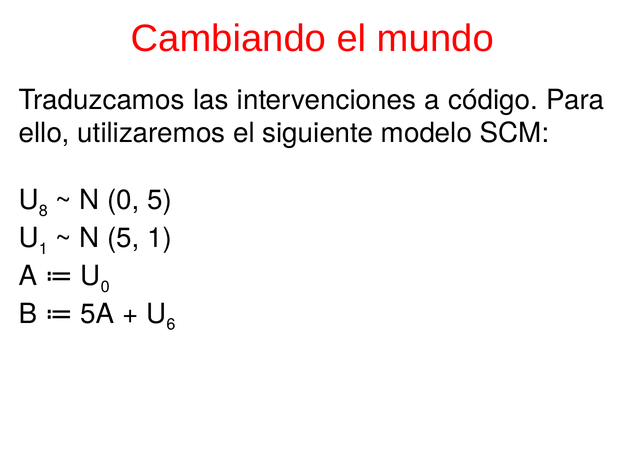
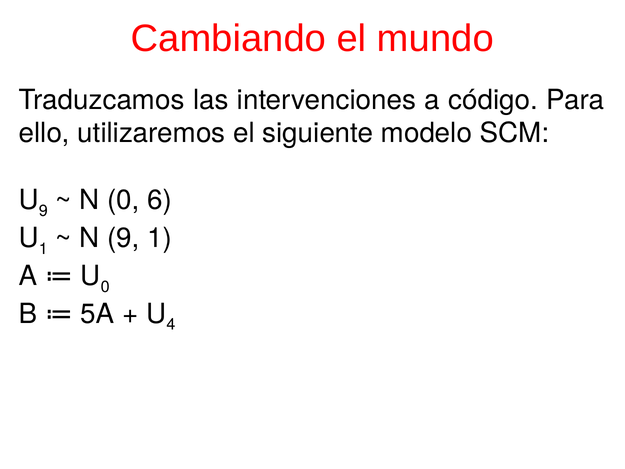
8: 8 -> 9 (43, 211)
0 5: 5 -> 6 (160, 200)
N 5: 5 -> 9 (123, 238)
6: 6 -> 4 (171, 324)
